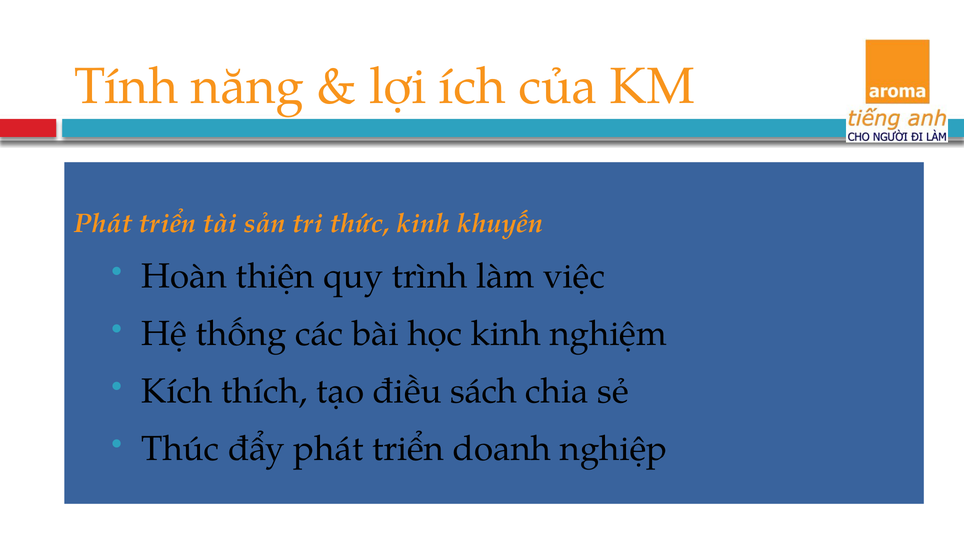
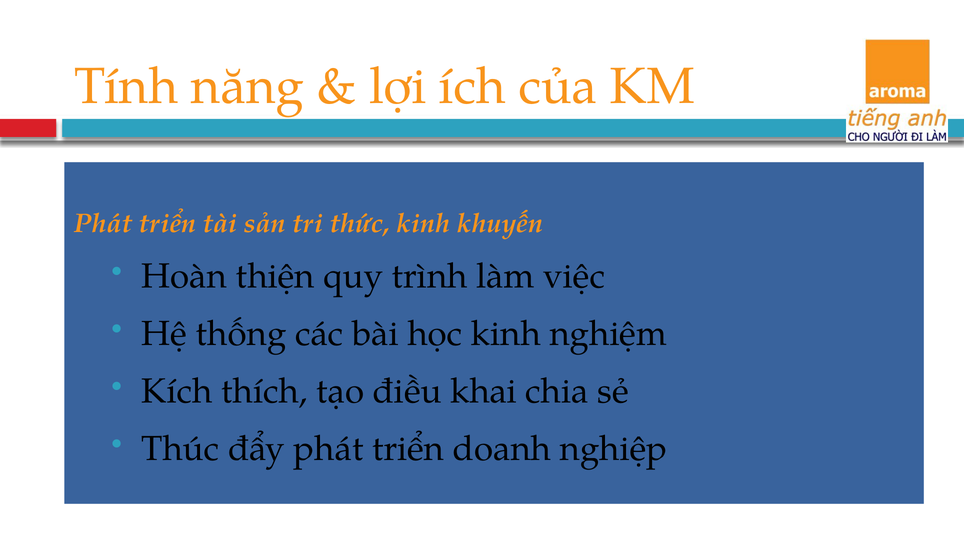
sách: sách -> khai (484, 391)
